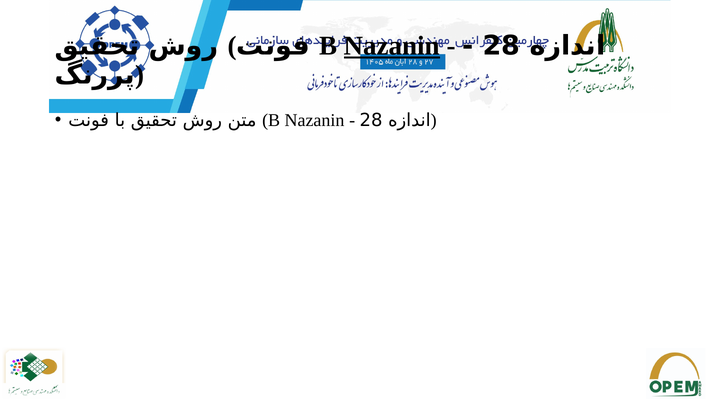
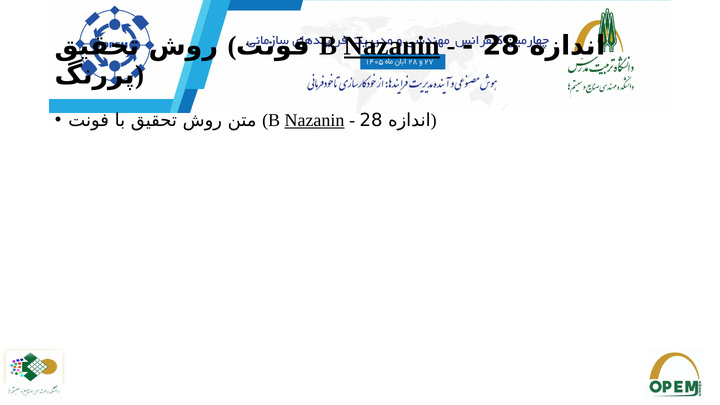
Nazanin underline: none -> present (315, 120)
